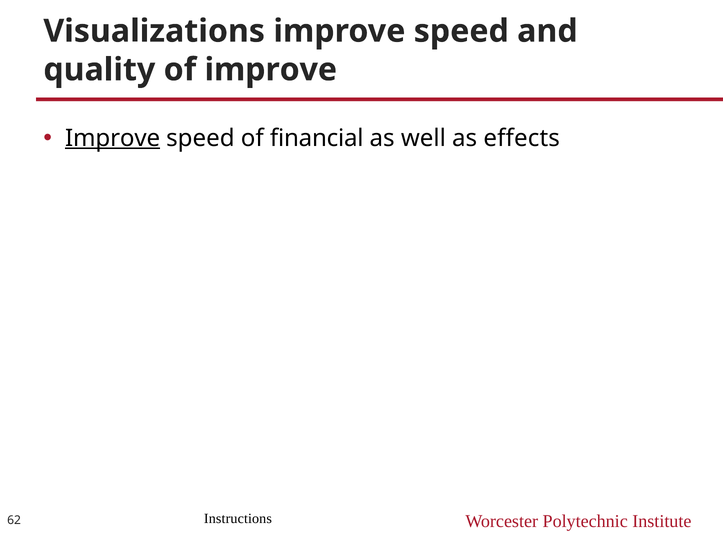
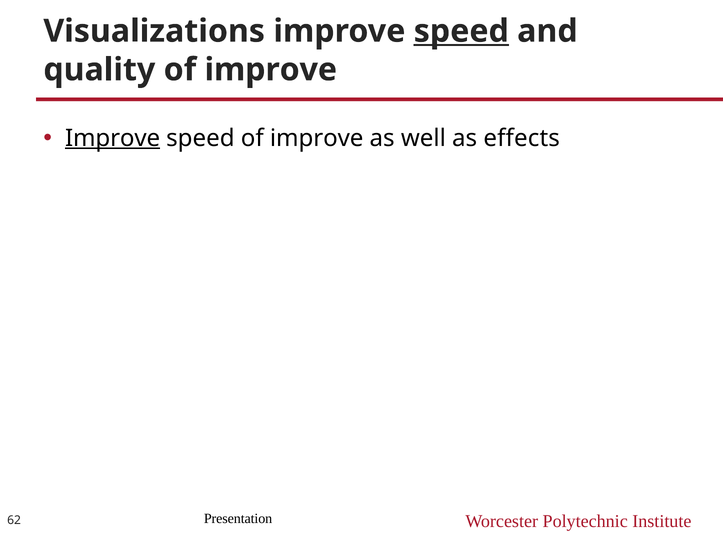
speed underline: none -> present (461, 31)
speed of financial: financial -> improve (317, 138)
Instructions: Instructions -> Presentation (238, 519)
